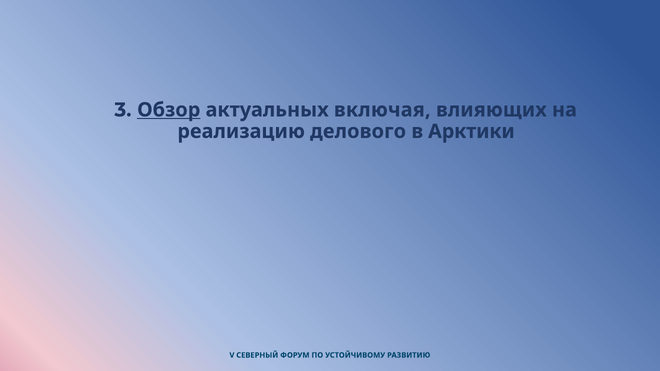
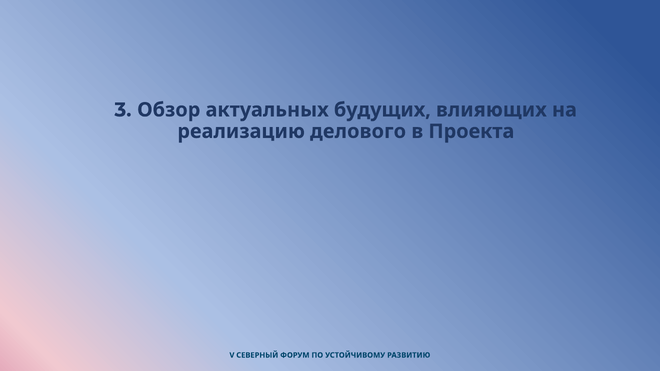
Обзор underline: present -> none (169, 110)
включая: включая -> будущих (382, 110)
Арктики: Арктики -> Проекта (471, 131)
